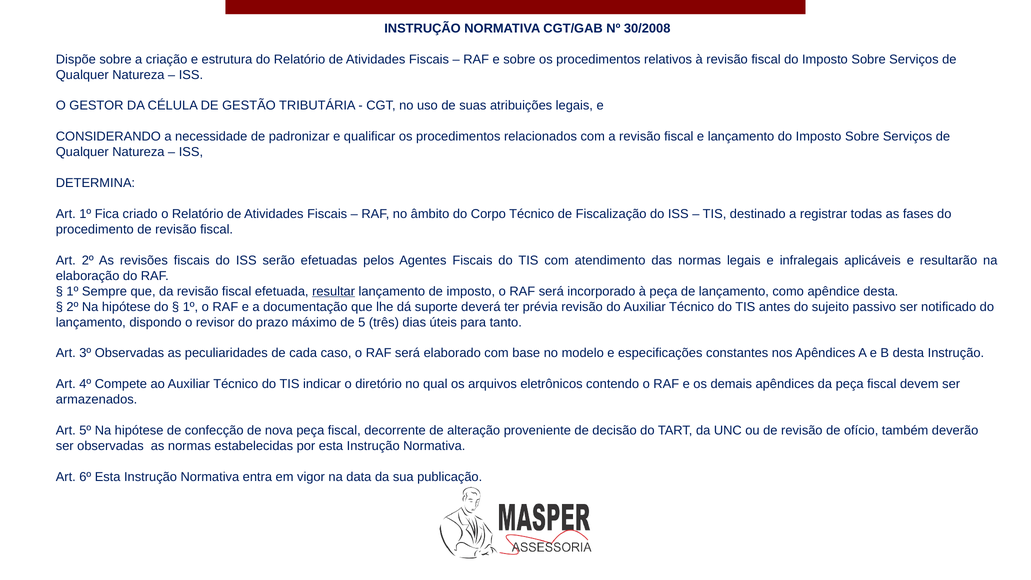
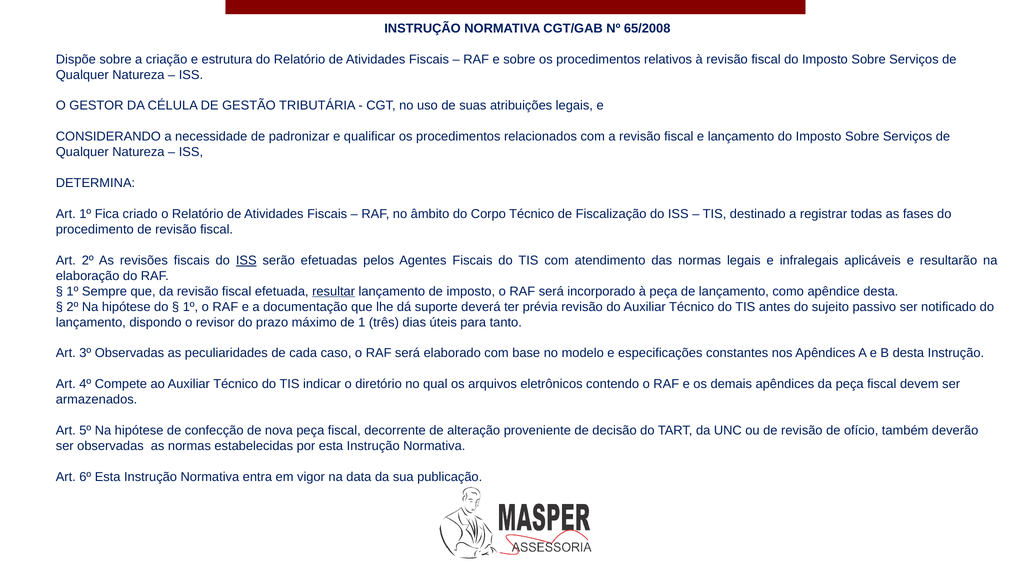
30/2008: 30/2008 -> 65/2008 (647, 28)
ISS underline: none -> present (246, 260)
5: 5 -> 1 (362, 322)
